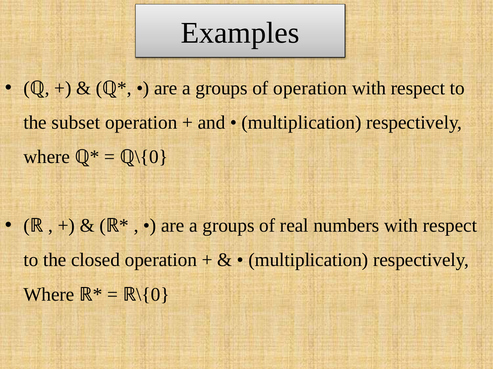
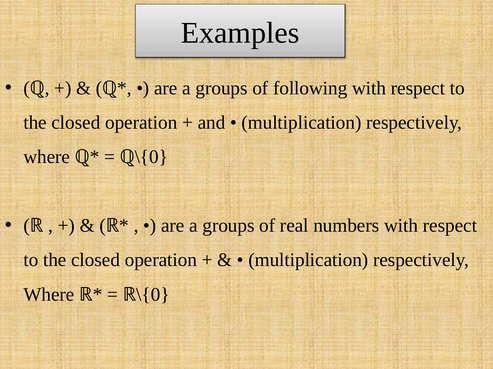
of operation: operation -> following (310, 88)
subset: subset -> closed (76, 123)
